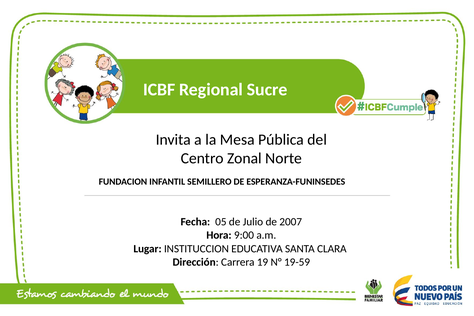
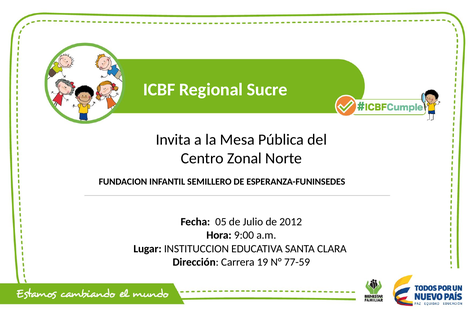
2007: 2007 -> 2012 (291, 222)
19-59: 19-59 -> 77-59 (297, 262)
